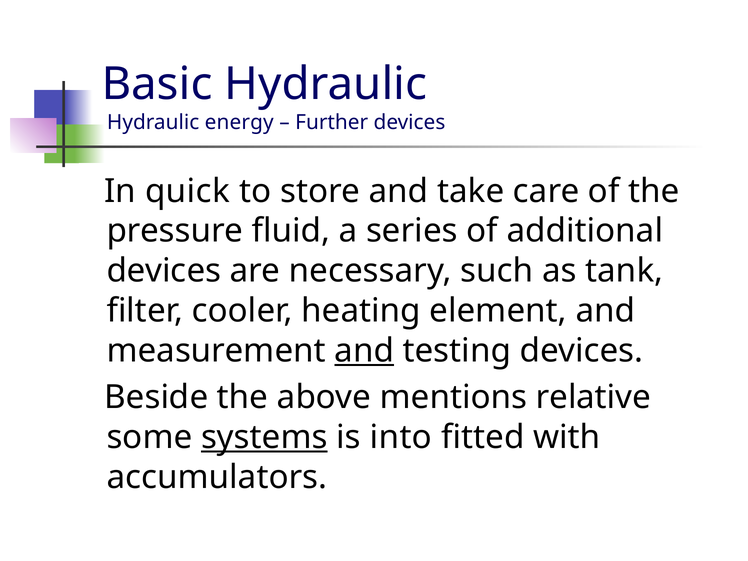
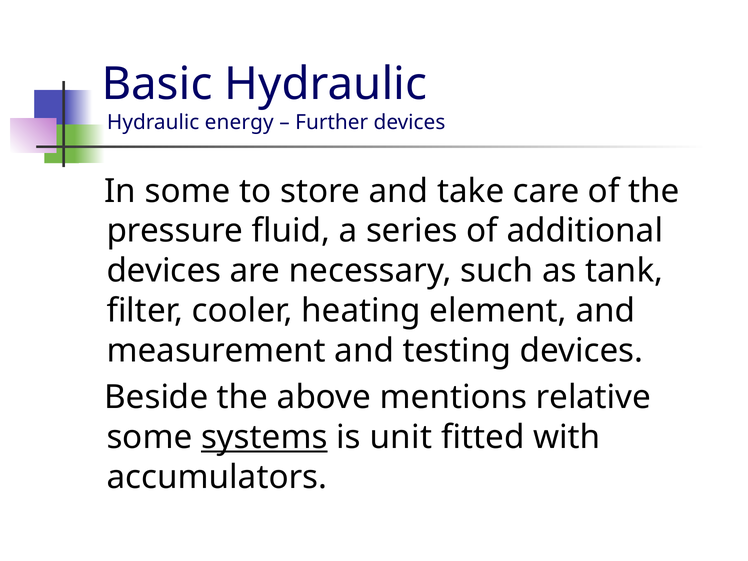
In quick: quick -> some (188, 191)
and underline: present -> none (364, 351)
into: into -> unit (401, 437)
